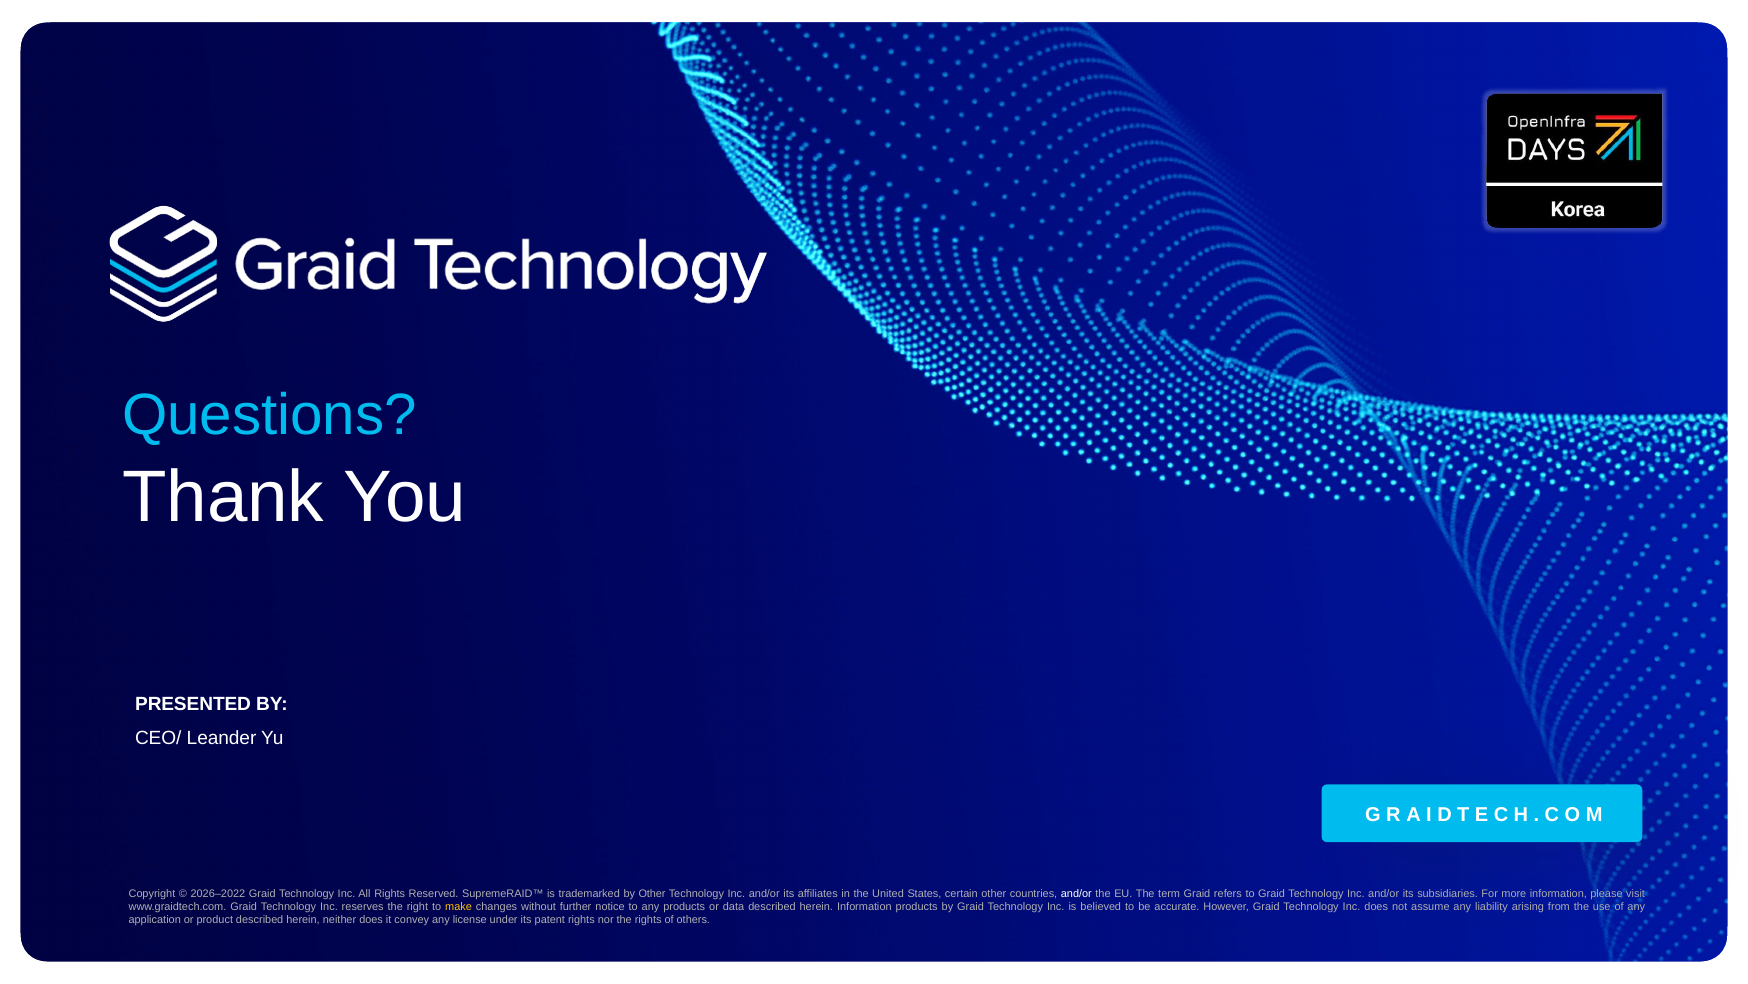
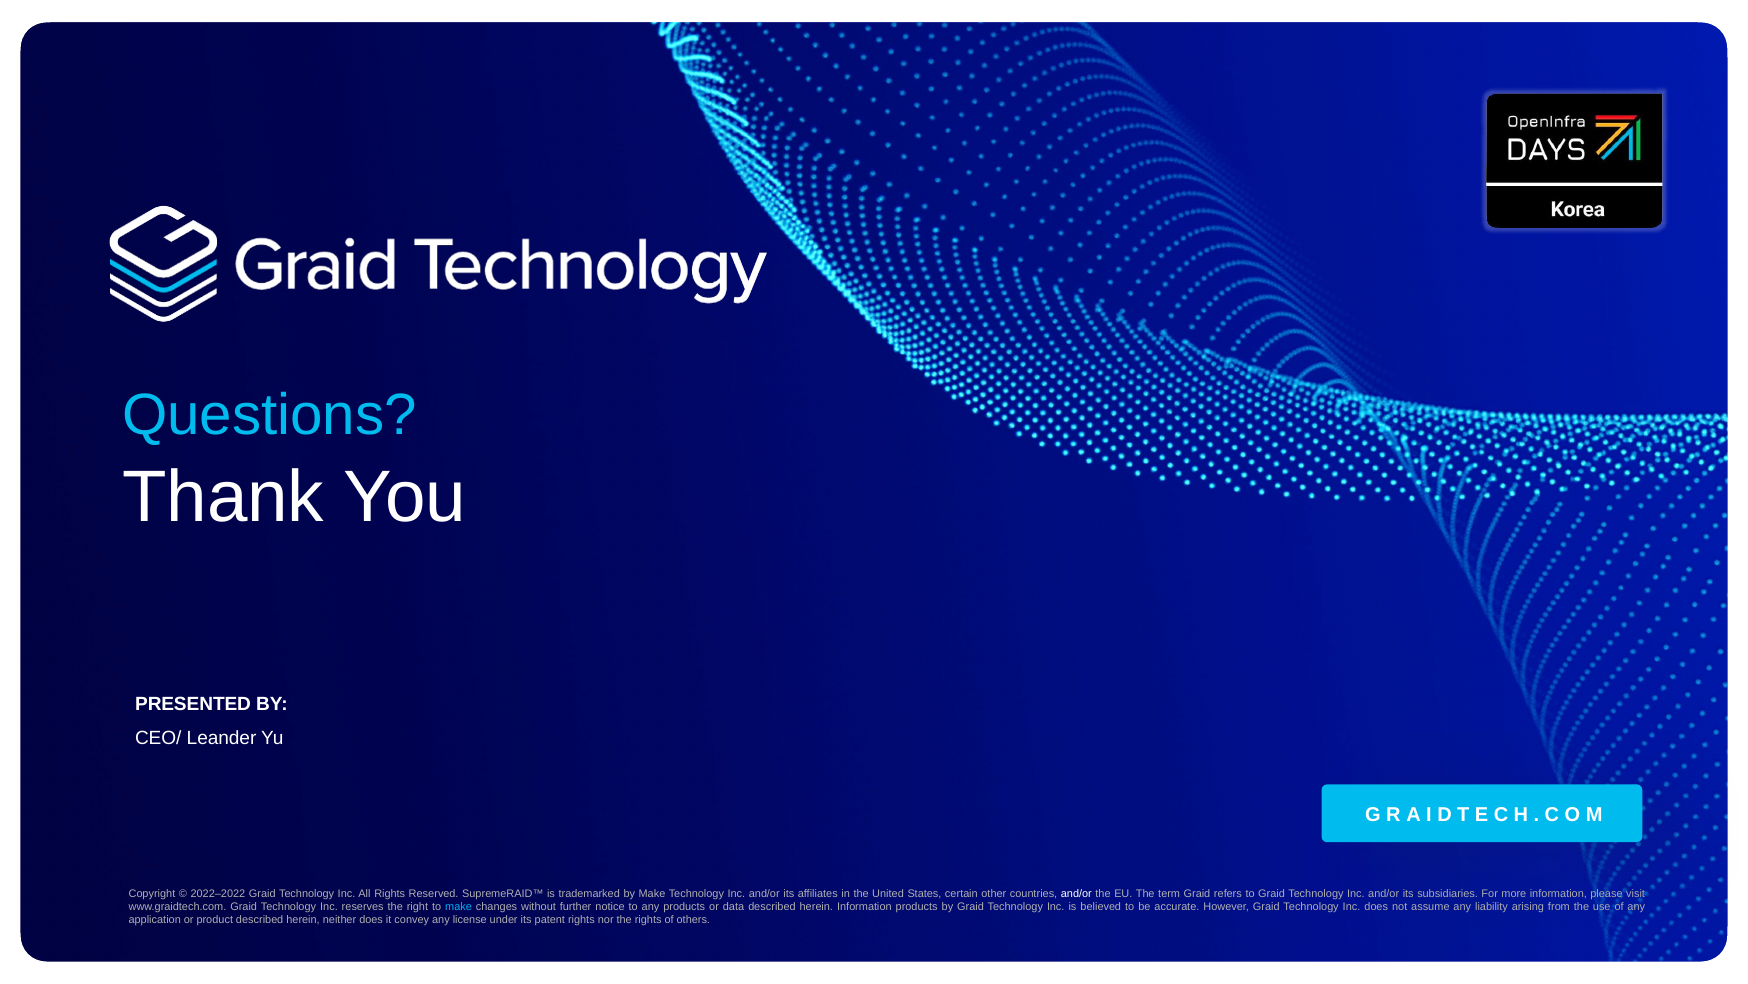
2026–2022: 2026–2022 -> 2022–2022 (218, 893)
by Other: Other -> Make (652, 893)
make colour: yellow -> light blue (459, 906)
